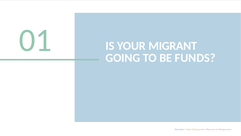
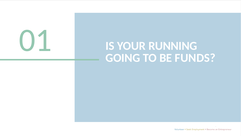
MIGRANT: MIGRANT -> RUNNING (173, 46)
